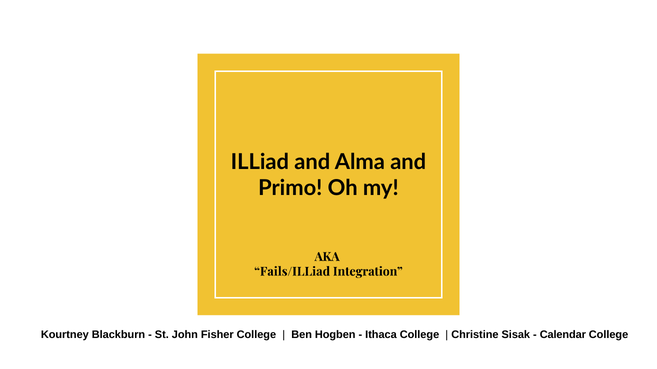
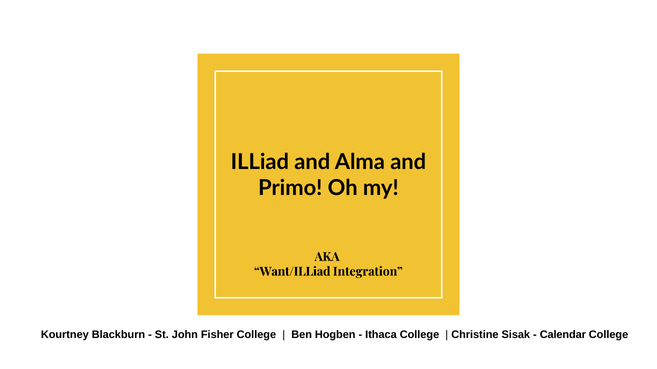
Fails/ILLiad: Fails/ILLiad -> Want/ILLiad (292, 272)
